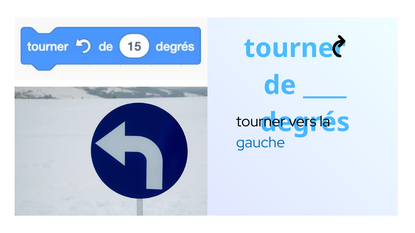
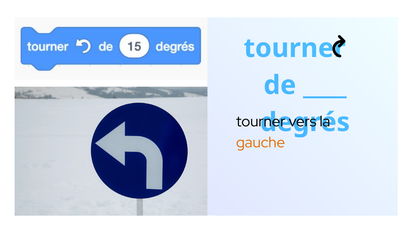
gauche colour: blue -> orange (261, 143)
